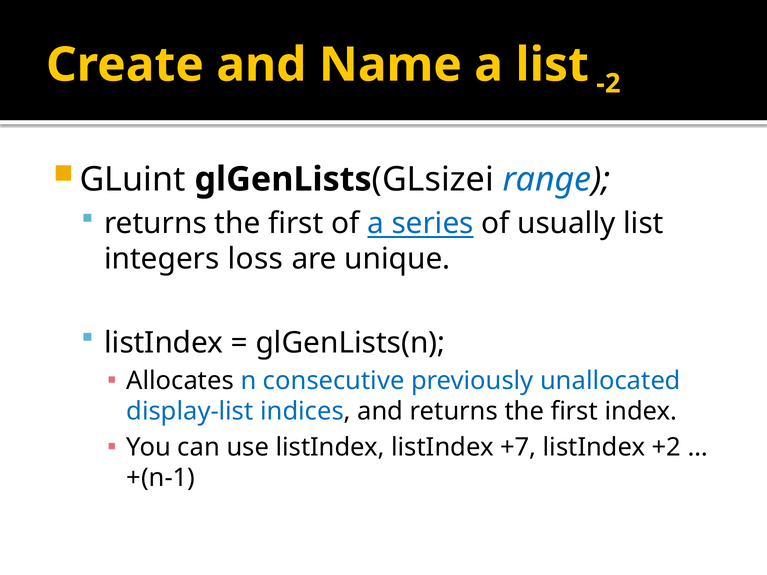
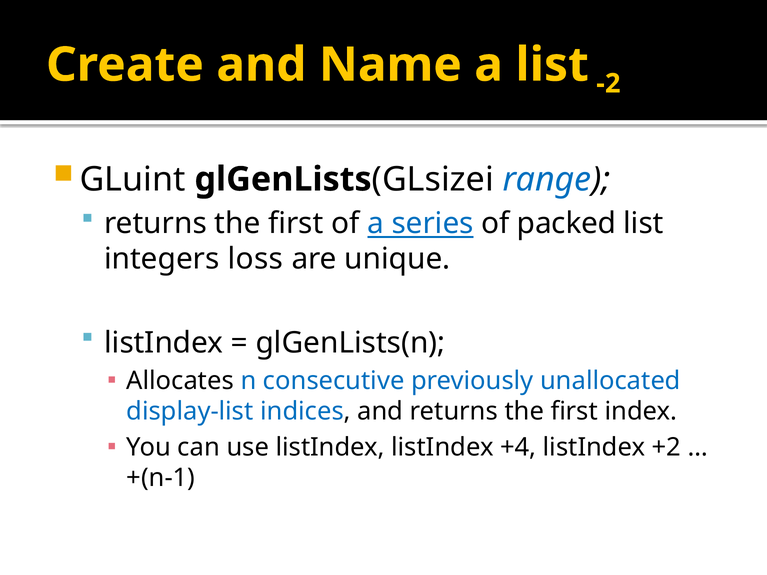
usually: usually -> packed (566, 223)
+7: +7 -> +4 (518, 447)
